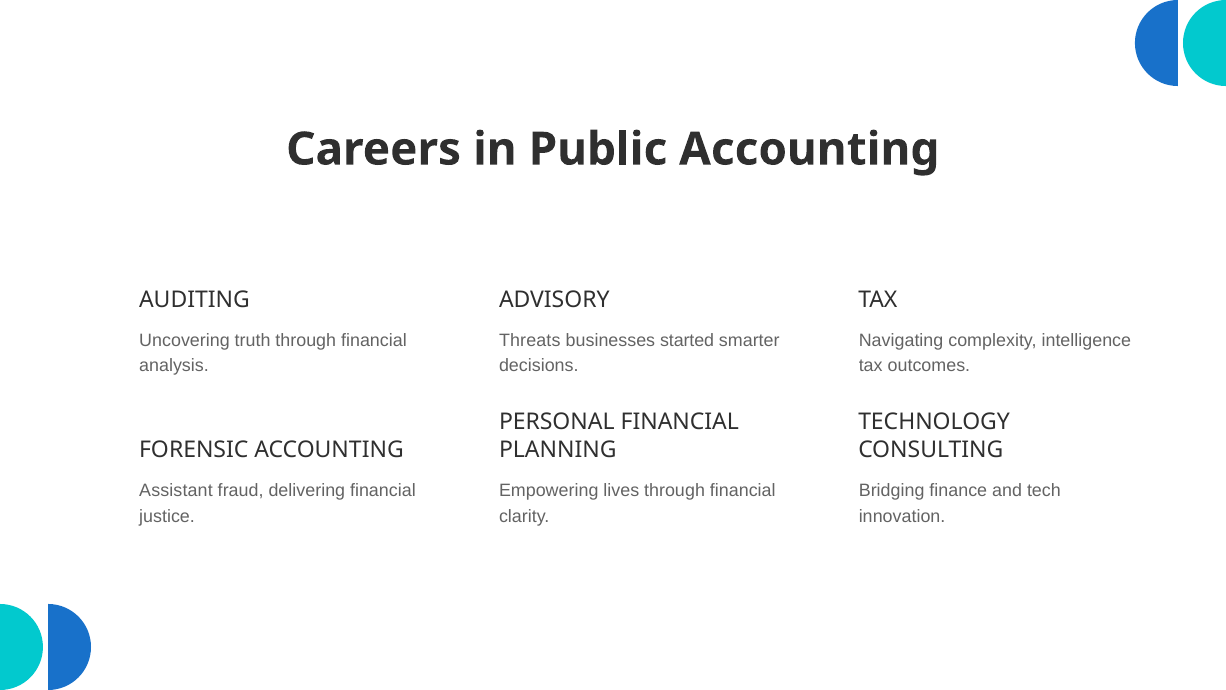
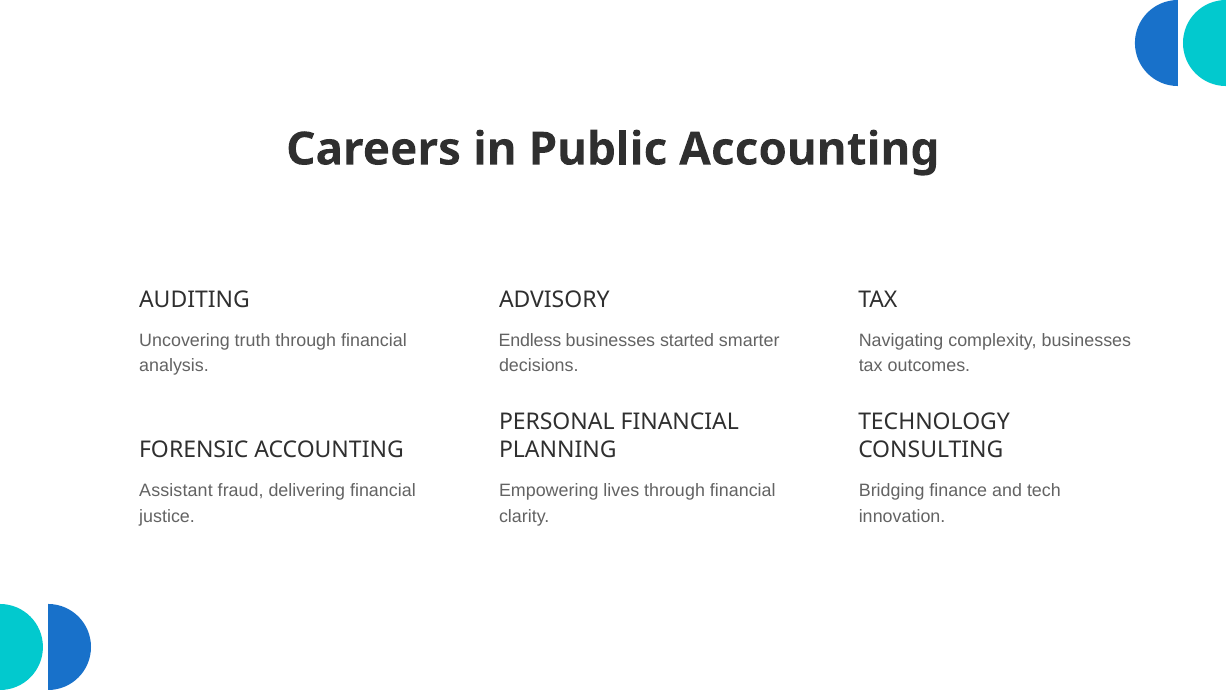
Threats: Threats -> Endless (530, 340)
complexity intelligence: intelligence -> businesses (1086, 340)
